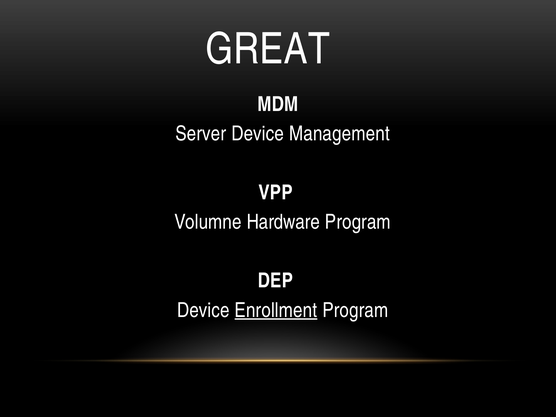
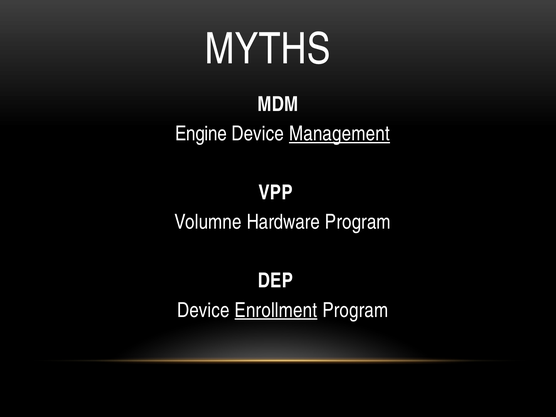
GREAT: GREAT -> MYTHS (268, 49)
Server: Server -> Engine (201, 134)
Management underline: none -> present (339, 134)
